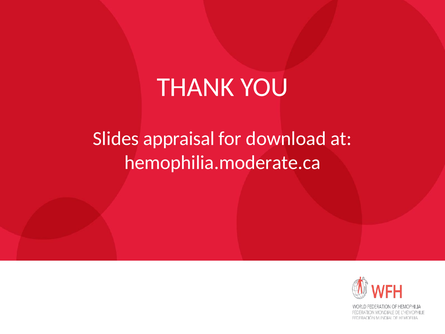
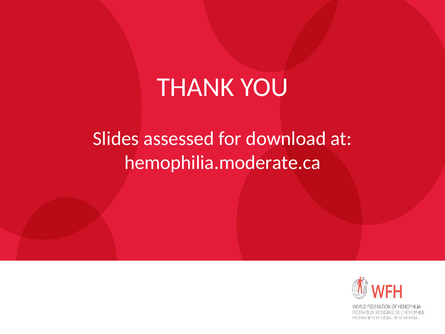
appraisal: appraisal -> assessed (179, 139)
